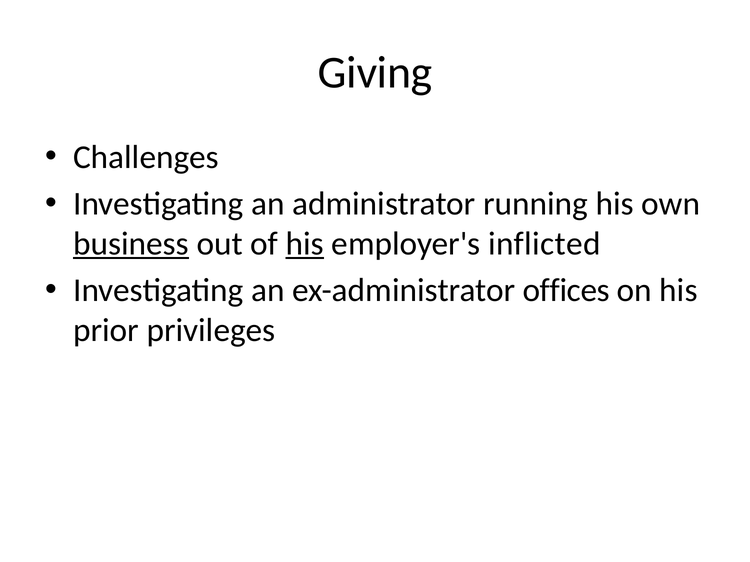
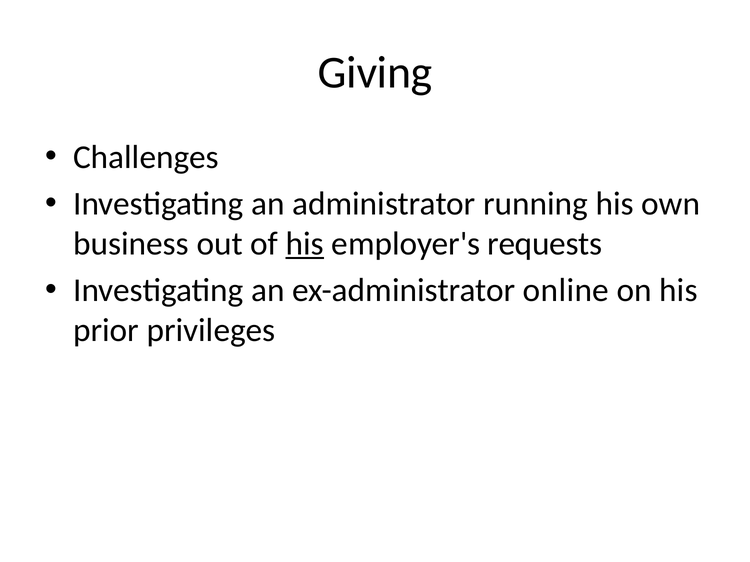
business underline: present -> none (131, 244)
inflicted: inflicted -> requests (545, 244)
offices: offices -> online (566, 291)
